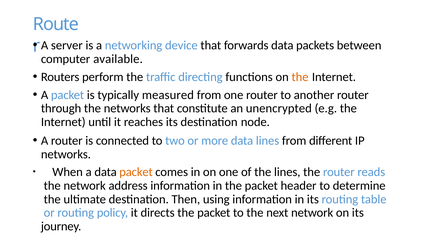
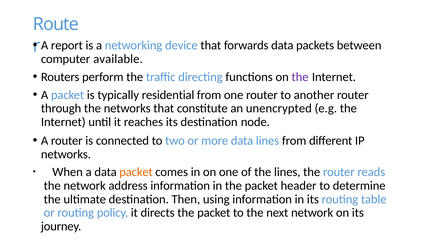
server: server -> report (67, 45)
the colour: orange -> purple (300, 77)
measured: measured -> residential (168, 95)
